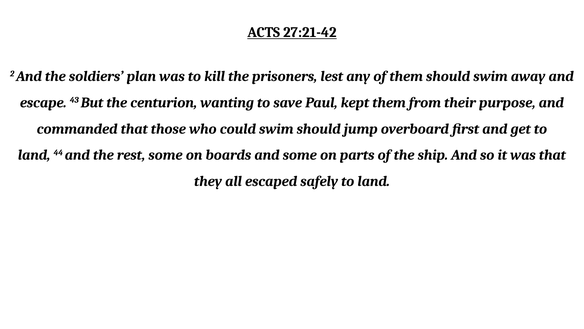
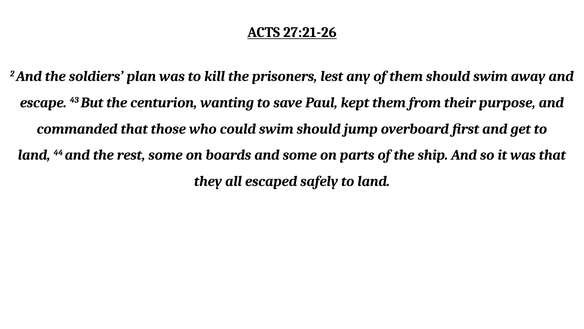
27:21-42: 27:21-42 -> 27:21-26 (310, 32)
